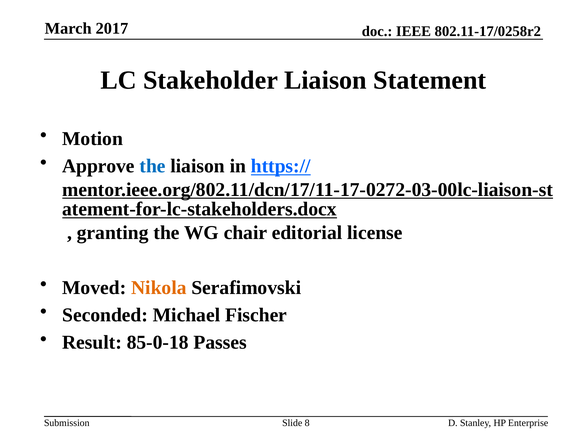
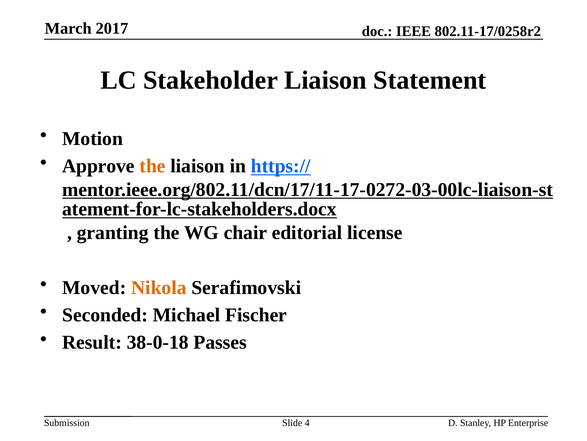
the colour: blue -> orange (153, 166)
85-0-18: 85-0-18 -> 38-0-18 (158, 342)
8: 8 -> 4 (307, 422)
